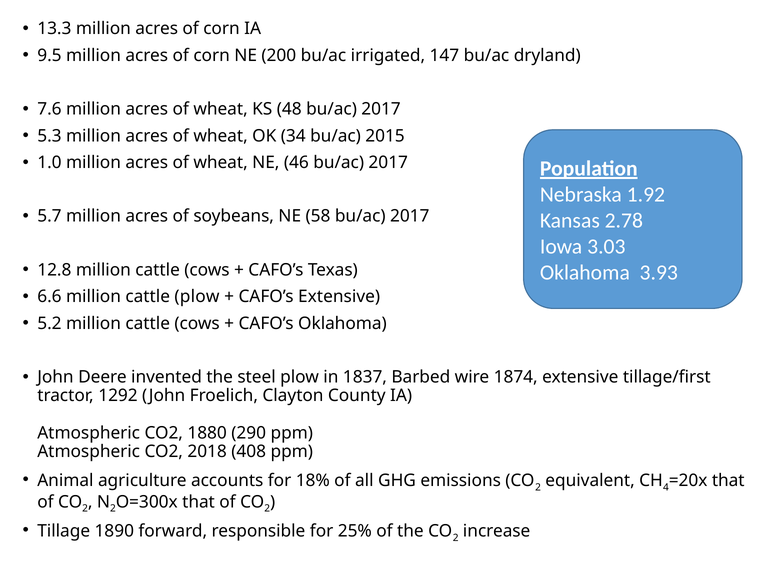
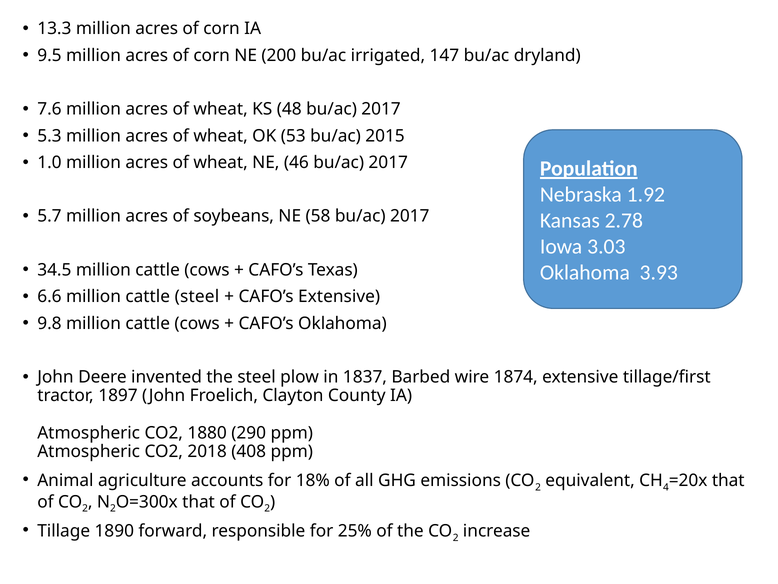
34: 34 -> 53 (293, 136)
12.8: 12.8 -> 34.5 (54, 270)
cattle plow: plow -> steel (197, 296)
5.2: 5.2 -> 9.8 (49, 323)
1292: 1292 -> 1897 (118, 395)
